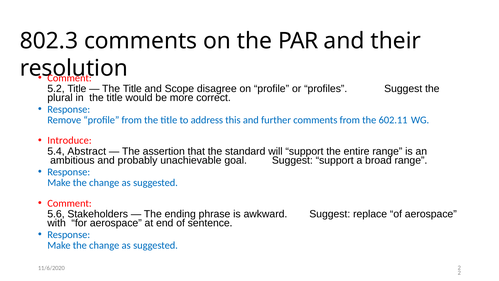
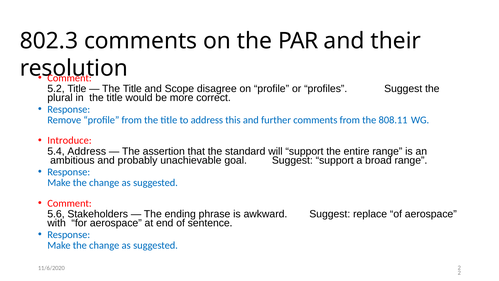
602.11: 602.11 -> 808.11 (393, 120)
5.4 Abstract: Abstract -> Address (87, 151)
